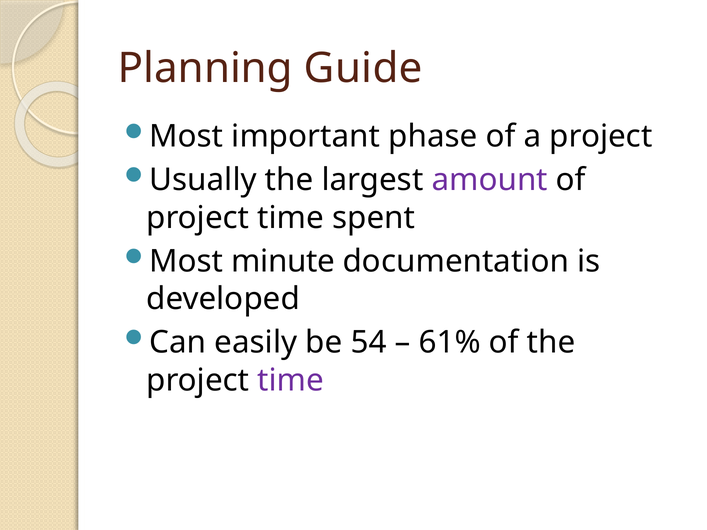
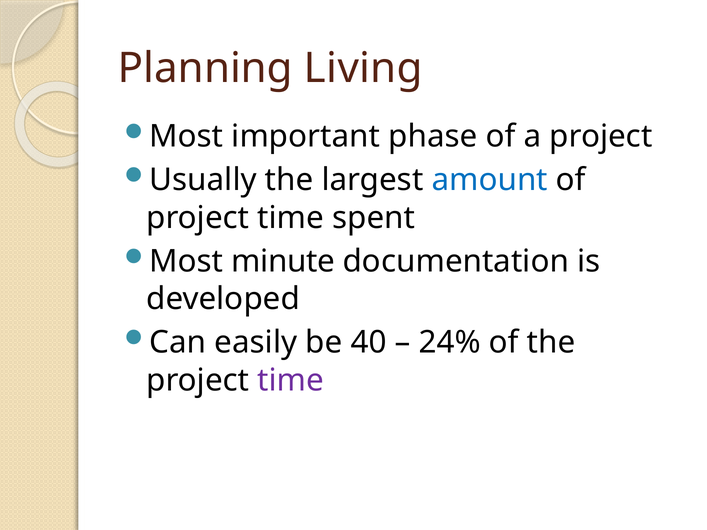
Guide: Guide -> Living (363, 68)
amount colour: purple -> blue (490, 180)
54: 54 -> 40 (369, 343)
61%: 61% -> 24% (450, 343)
